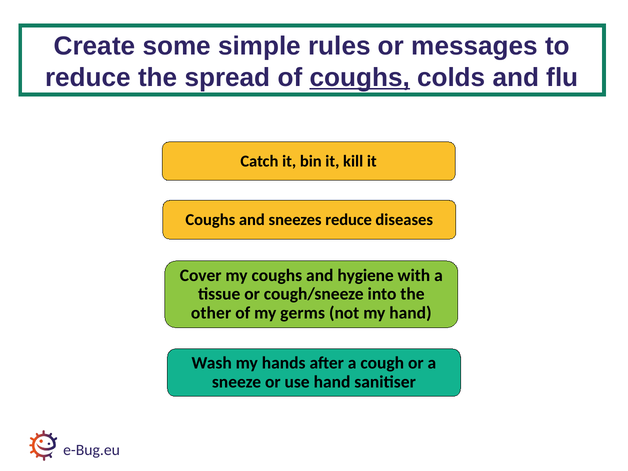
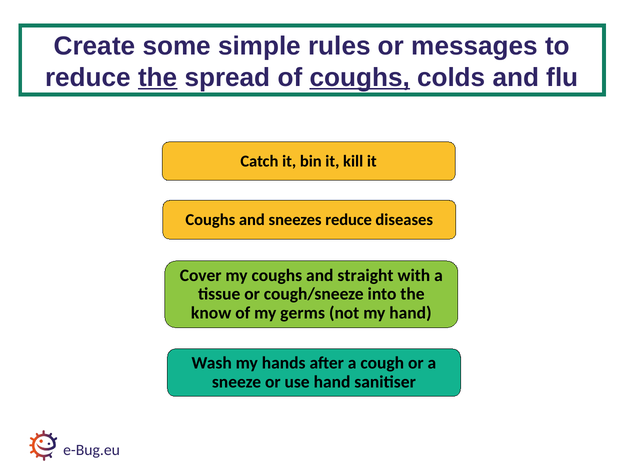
the underline: none -> present (158, 77)
hygiene: hygiene -> straight (365, 275)
other: other -> know (211, 313)
